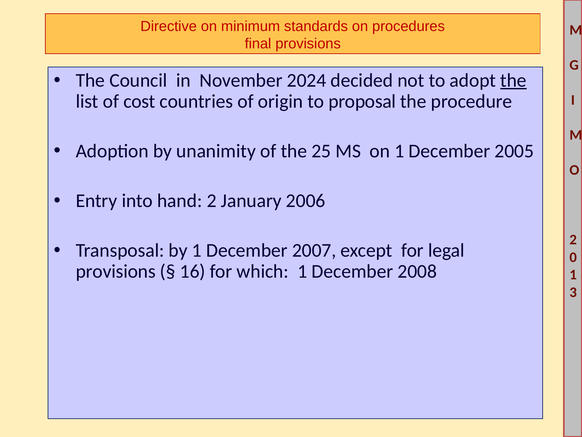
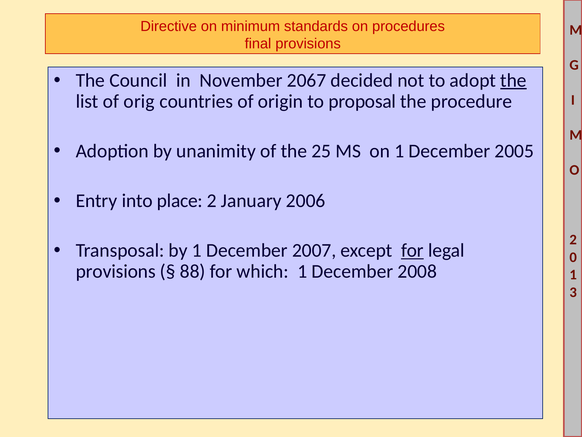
2024: 2024 -> 2067 (307, 80)
cost: cost -> orig (139, 101)
hand: hand -> place (180, 200)
for underline: none -> present (412, 250)
16: 16 -> 88 (193, 271)
